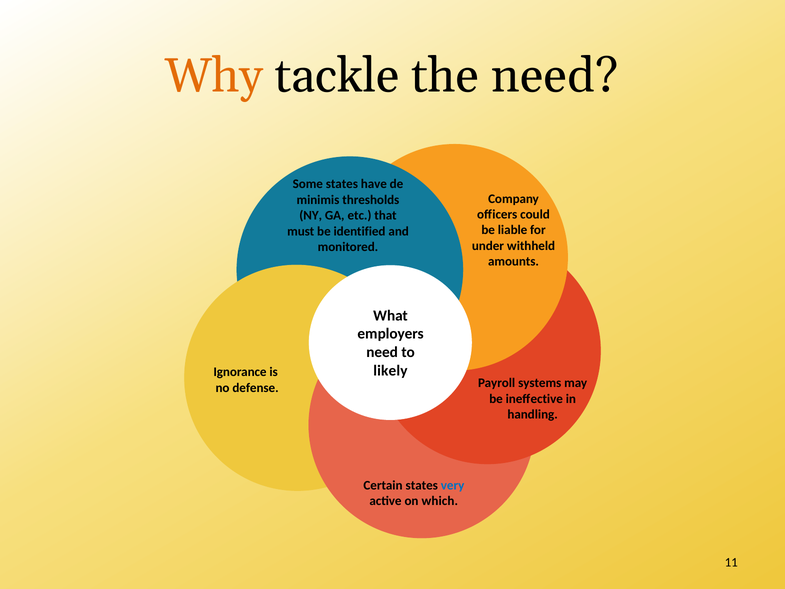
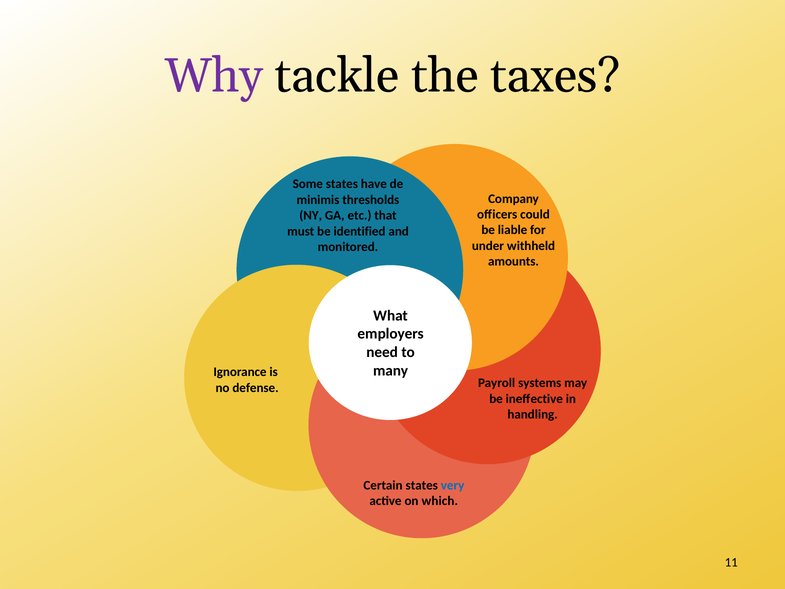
Why colour: orange -> purple (214, 76)
the need: need -> taxes (555, 76)
likely: likely -> many (391, 370)
